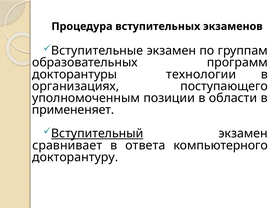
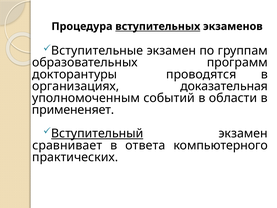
вступительных underline: none -> present (158, 26)
технологии: технологии -> проводятся (201, 74)
поступающего: поступающего -> доказательная (224, 86)
позиции: позиции -> событий (169, 98)
докторантуру: докторантуру -> практических (75, 157)
